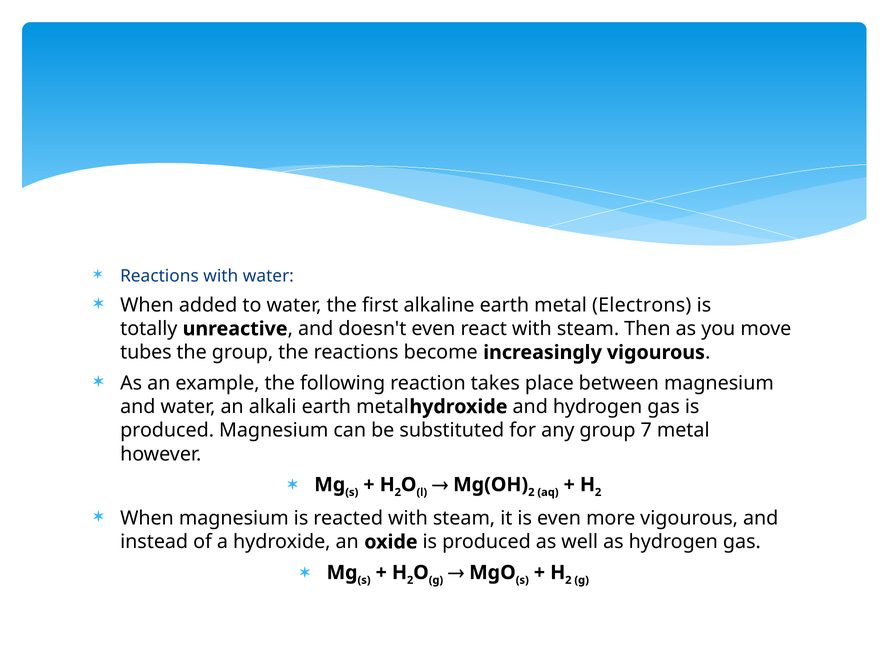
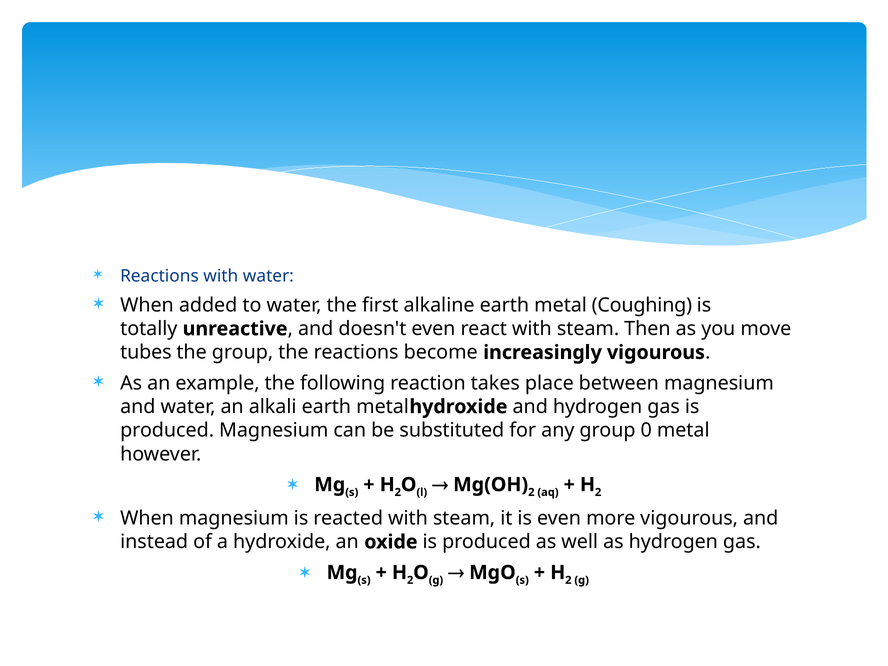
Electrons: Electrons -> Coughing (642, 305)
7: 7 -> 0 (646, 430)
